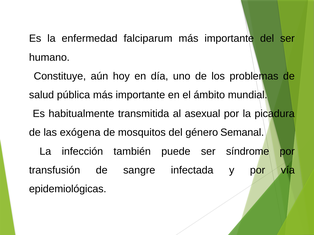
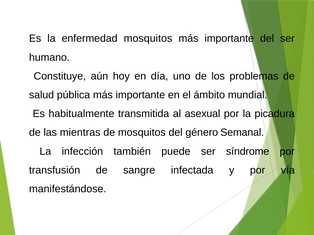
enfermedad falciparum: falciparum -> mosquitos (148, 39)
exógena: exógena -> mientras (80, 133)
epidemiológicas: epidemiológicas -> manifestándose (68, 189)
